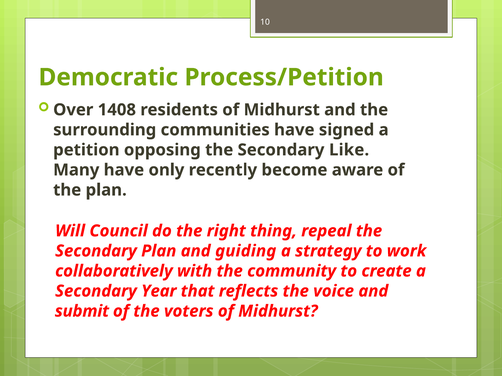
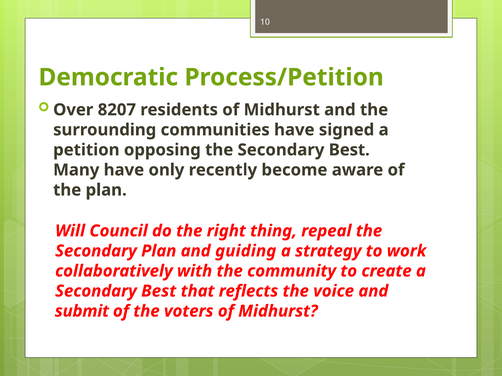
1408: 1408 -> 8207 (117, 110)
the Secondary Like: Like -> Best (349, 150)
Year: Year -> Best (159, 291)
